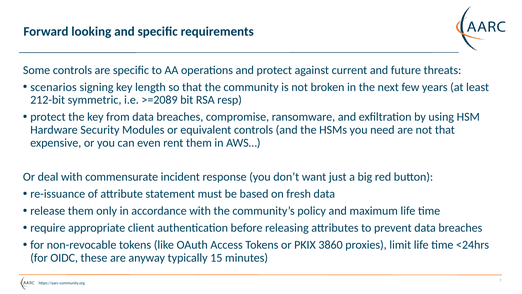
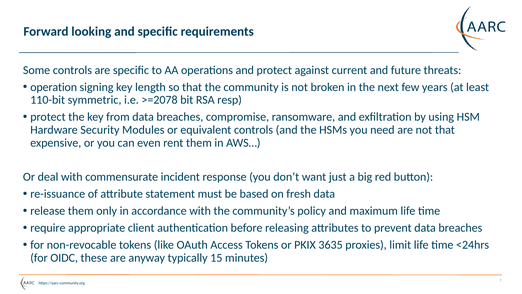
scenarios: scenarios -> operation (54, 87)
212-bit: 212-bit -> 110-bit (48, 100)
>=2089: >=2089 -> >=2078 (160, 100)
3860: 3860 -> 3635 (331, 245)
